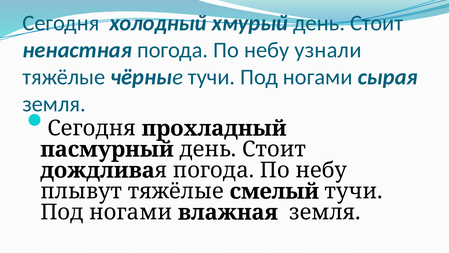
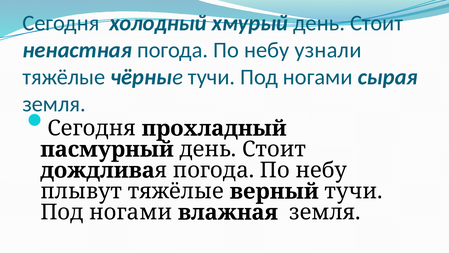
смелый: смелый -> верный (274, 191)
